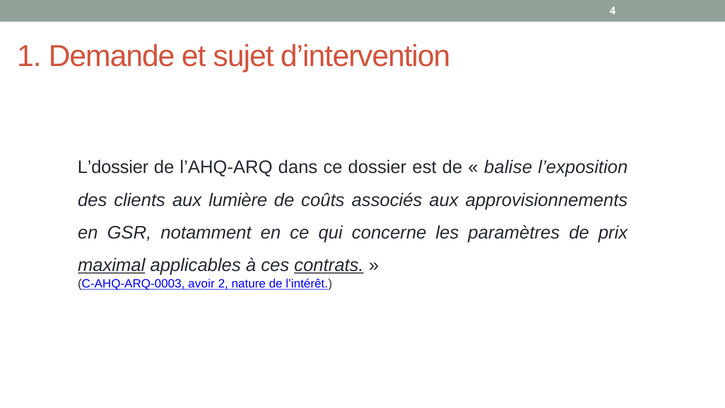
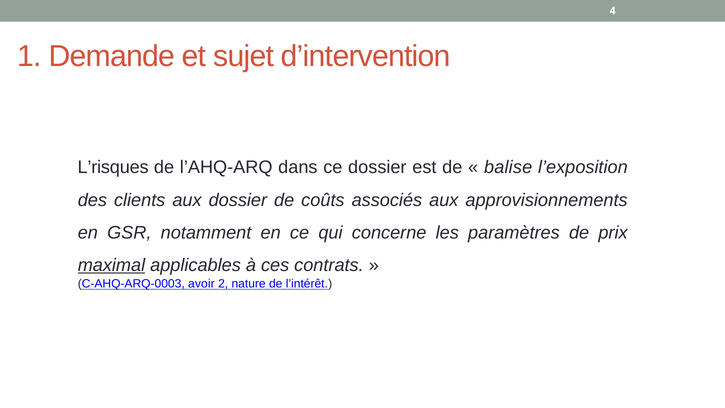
L’dossier: L’dossier -> L’risques (113, 167)
aux lumière: lumière -> dossier (238, 200)
contrats underline: present -> none (329, 265)
